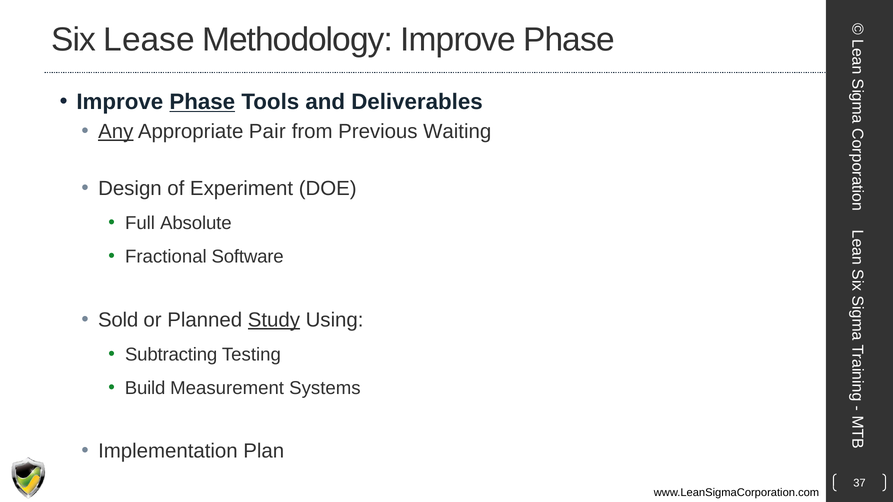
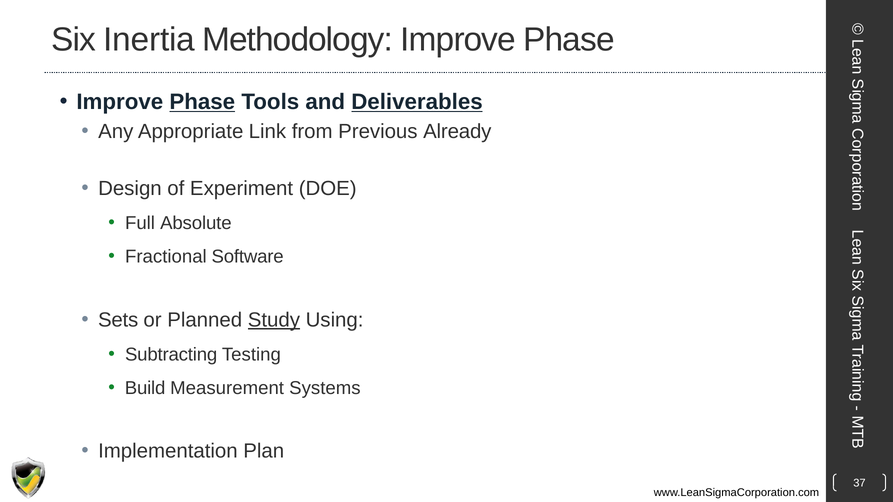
Lease: Lease -> Inertia (149, 40)
Deliverables underline: none -> present (417, 102)
Any underline: present -> none (116, 132)
Pair: Pair -> Link (267, 132)
Waiting: Waiting -> Already (457, 132)
Sold: Sold -> Sets (118, 320)
